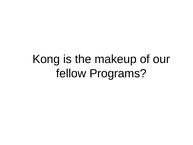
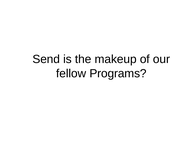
Kong: Kong -> Send (46, 59)
